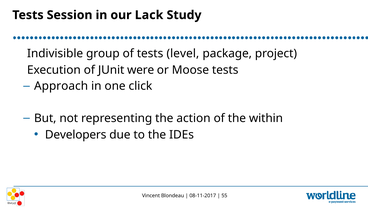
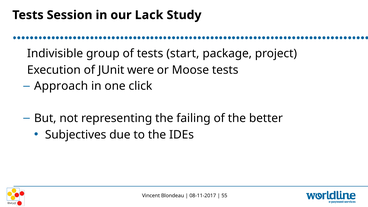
level: level -> start (183, 54)
action: action -> failing (194, 118)
within: within -> better (266, 118)
Developers: Developers -> Subjectives (76, 135)
